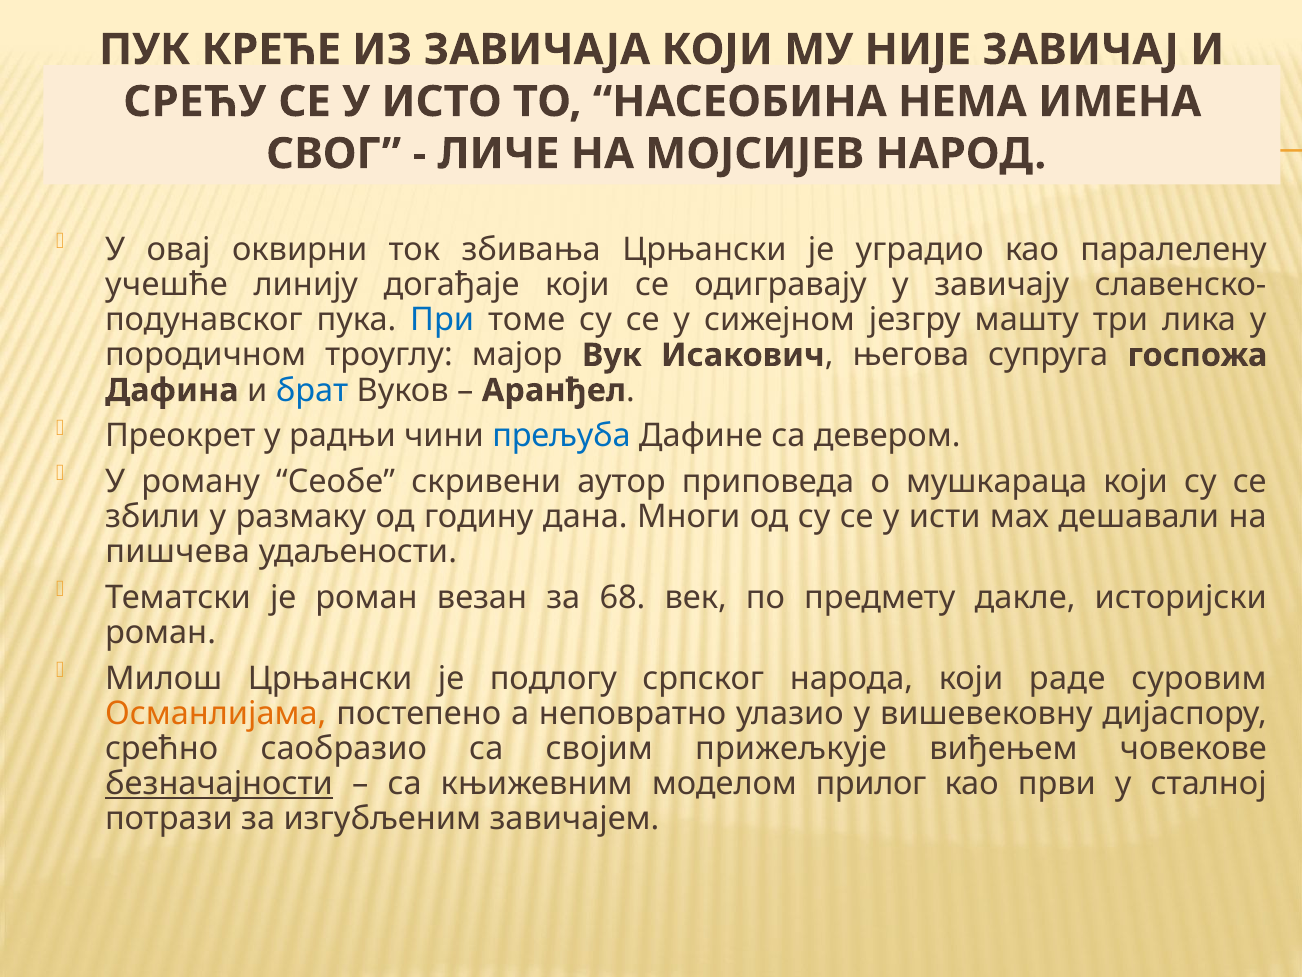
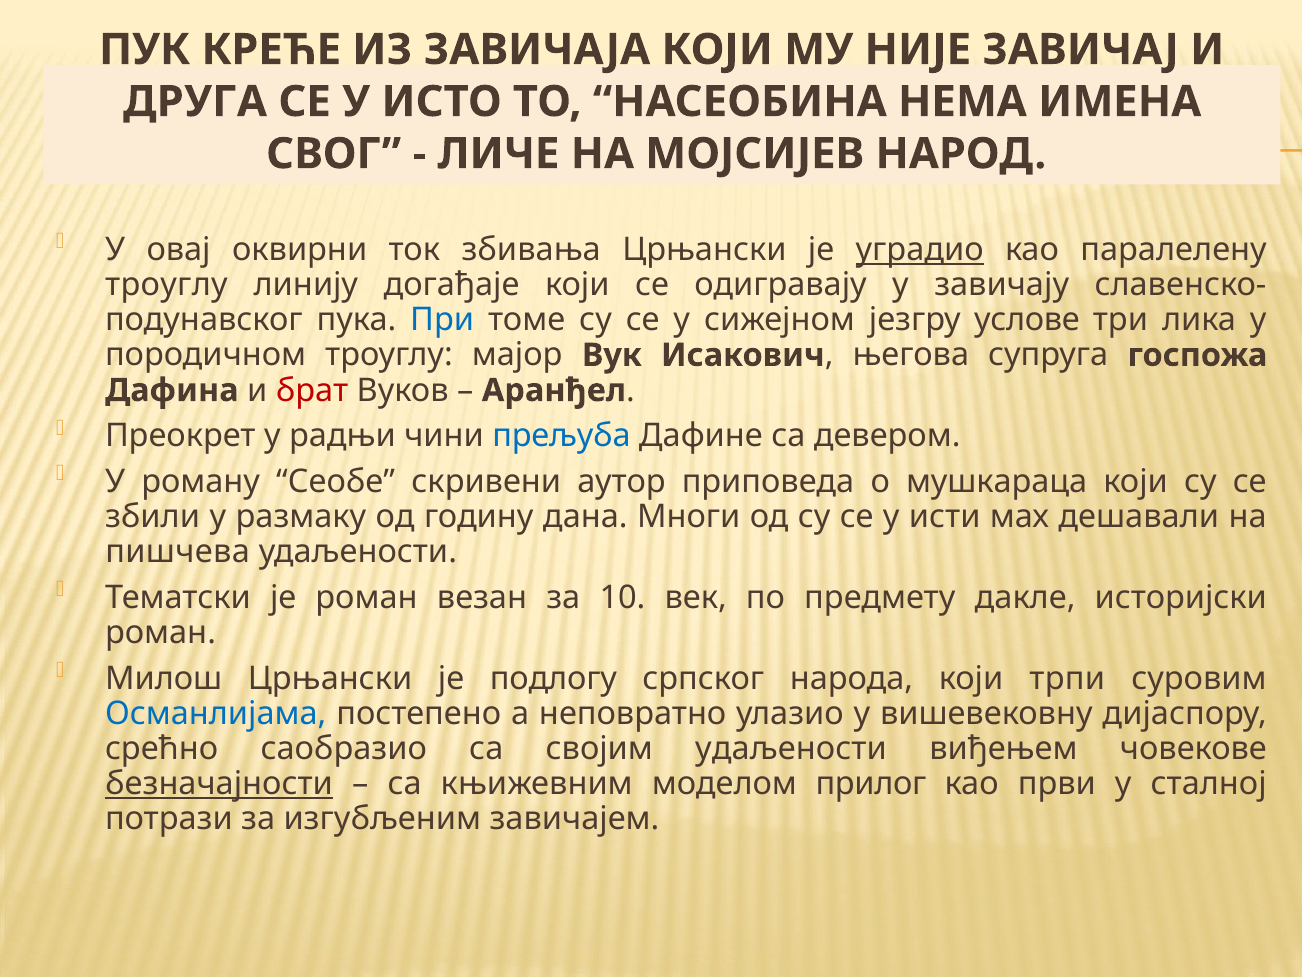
СРЕЋУ: СРЕЋУ -> ДРУГА (195, 102)
уградио underline: none -> present (920, 250)
учешће: учешће -> троуглу (166, 285)
машту: машту -> услове (1027, 320)
брат colour: blue -> red (312, 390)
68: 68 -> 10 (623, 597)
раде: раде -> трпи (1067, 678)
Османлијама colour: orange -> blue (216, 713)
својим прижељкује: прижељкује -> удаљености (791, 748)
